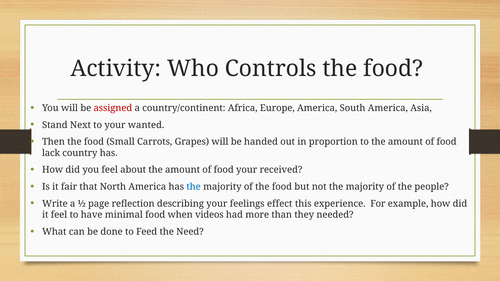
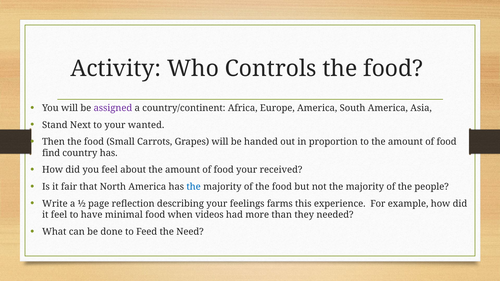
assigned colour: red -> purple (113, 108)
lack: lack -> find (51, 153)
effect: effect -> farms (280, 204)
